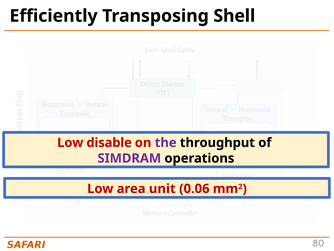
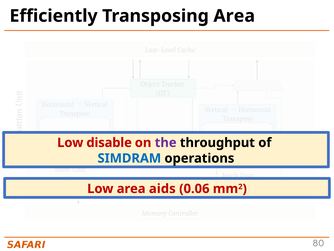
Transposing Shell: Shell -> Area (234, 16)
SIMDRAM colour: purple -> blue (129, 158)
area unit: unit -> aids (162, 188)
